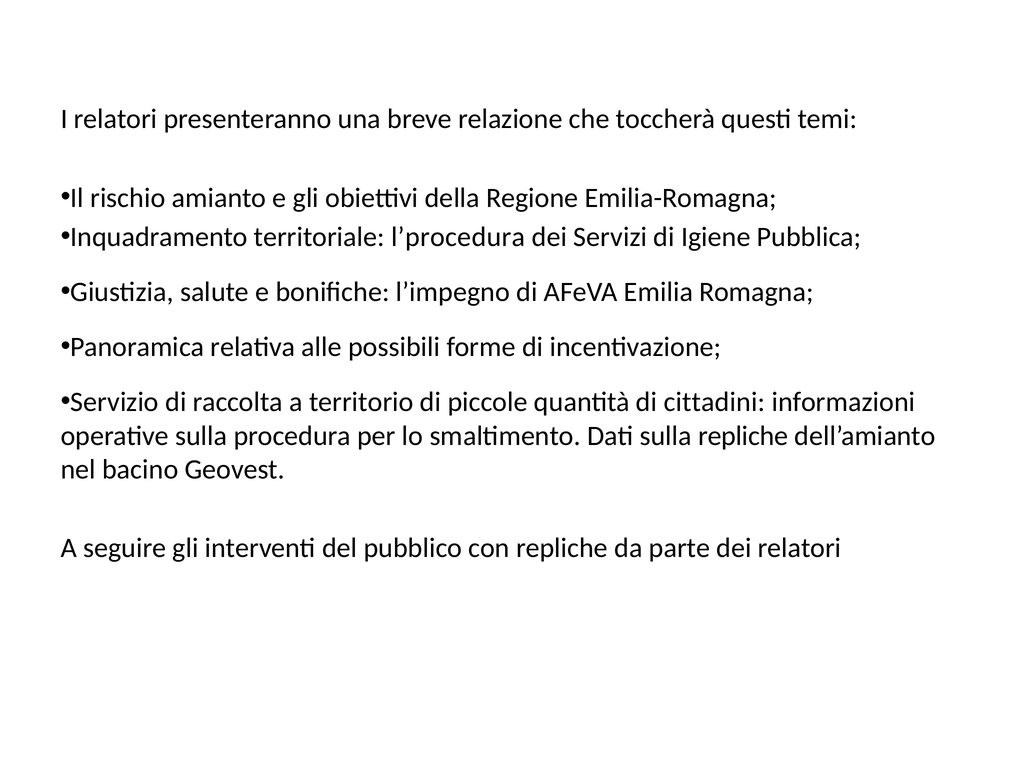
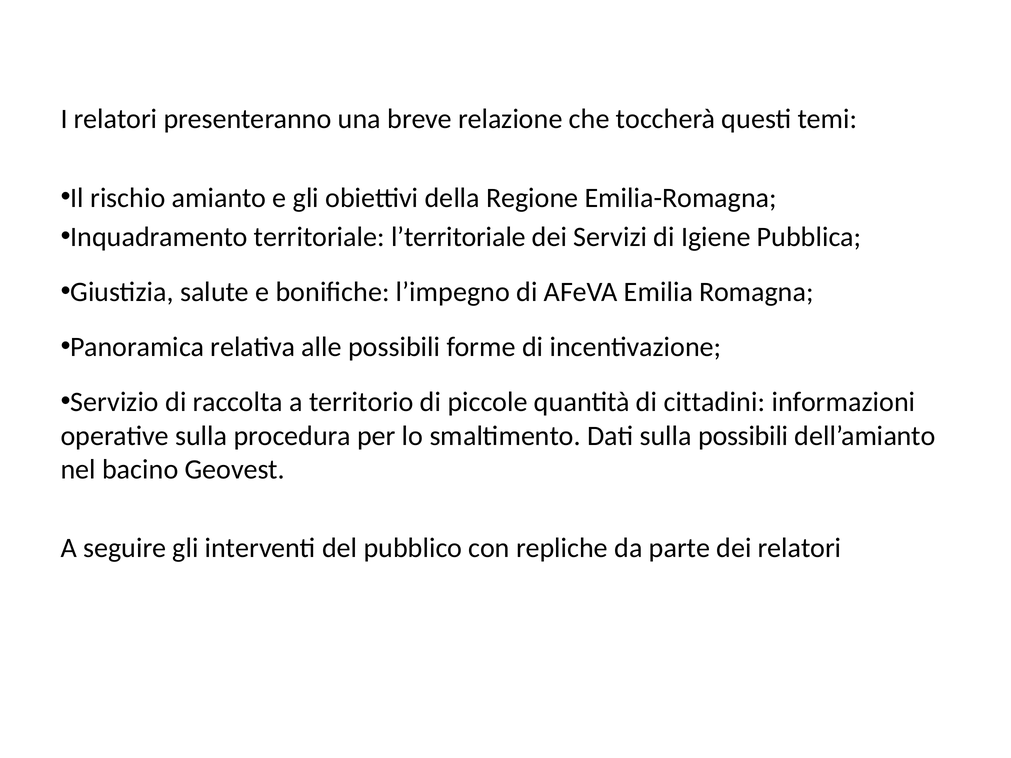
l’procedura: l’procedura -> l’territoriale (458, 237)
sulla repliche: repliche -> possibili (743, 436)
